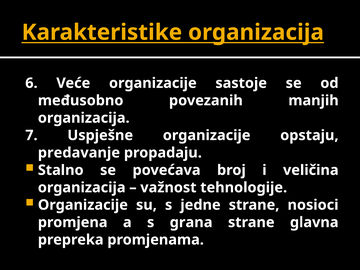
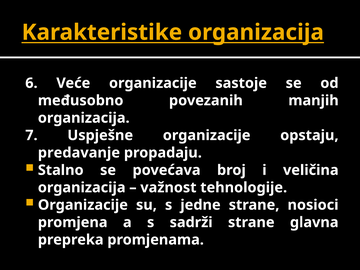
grana: grana -> sadrži (191, 222)
